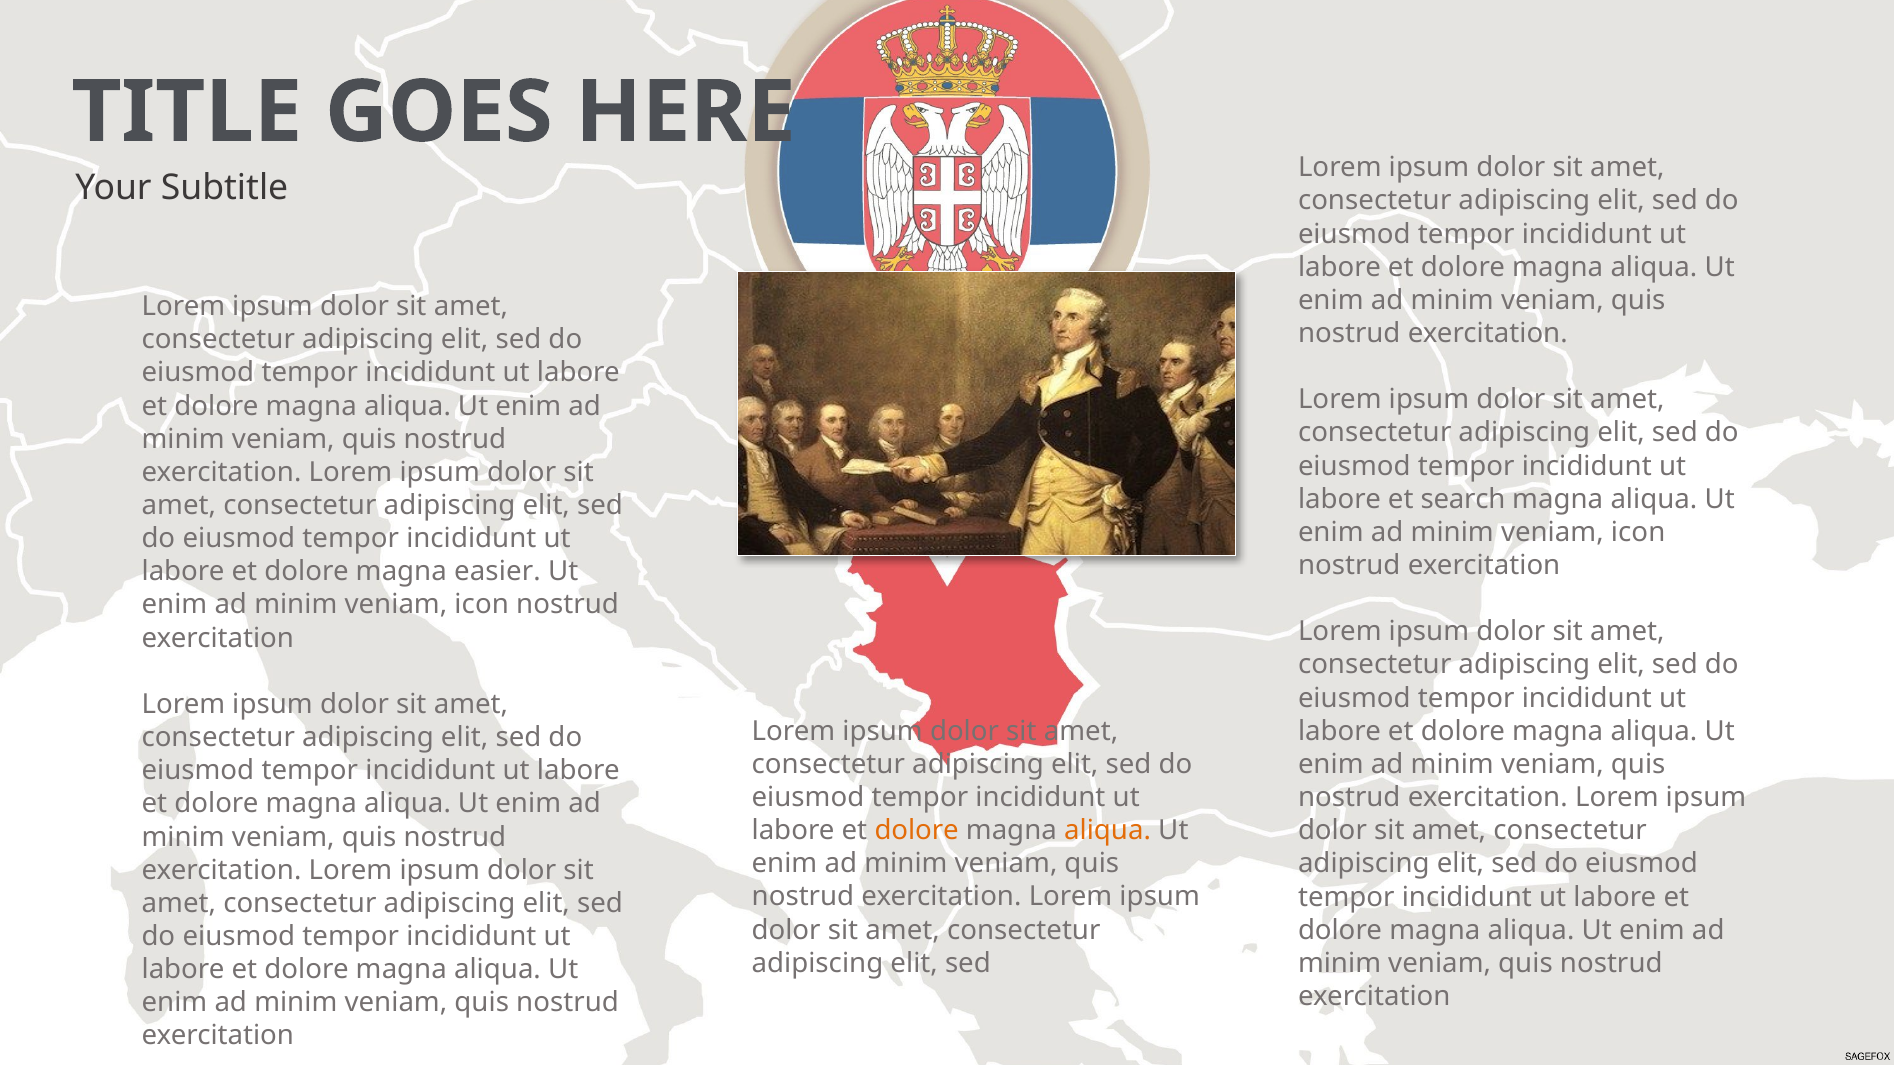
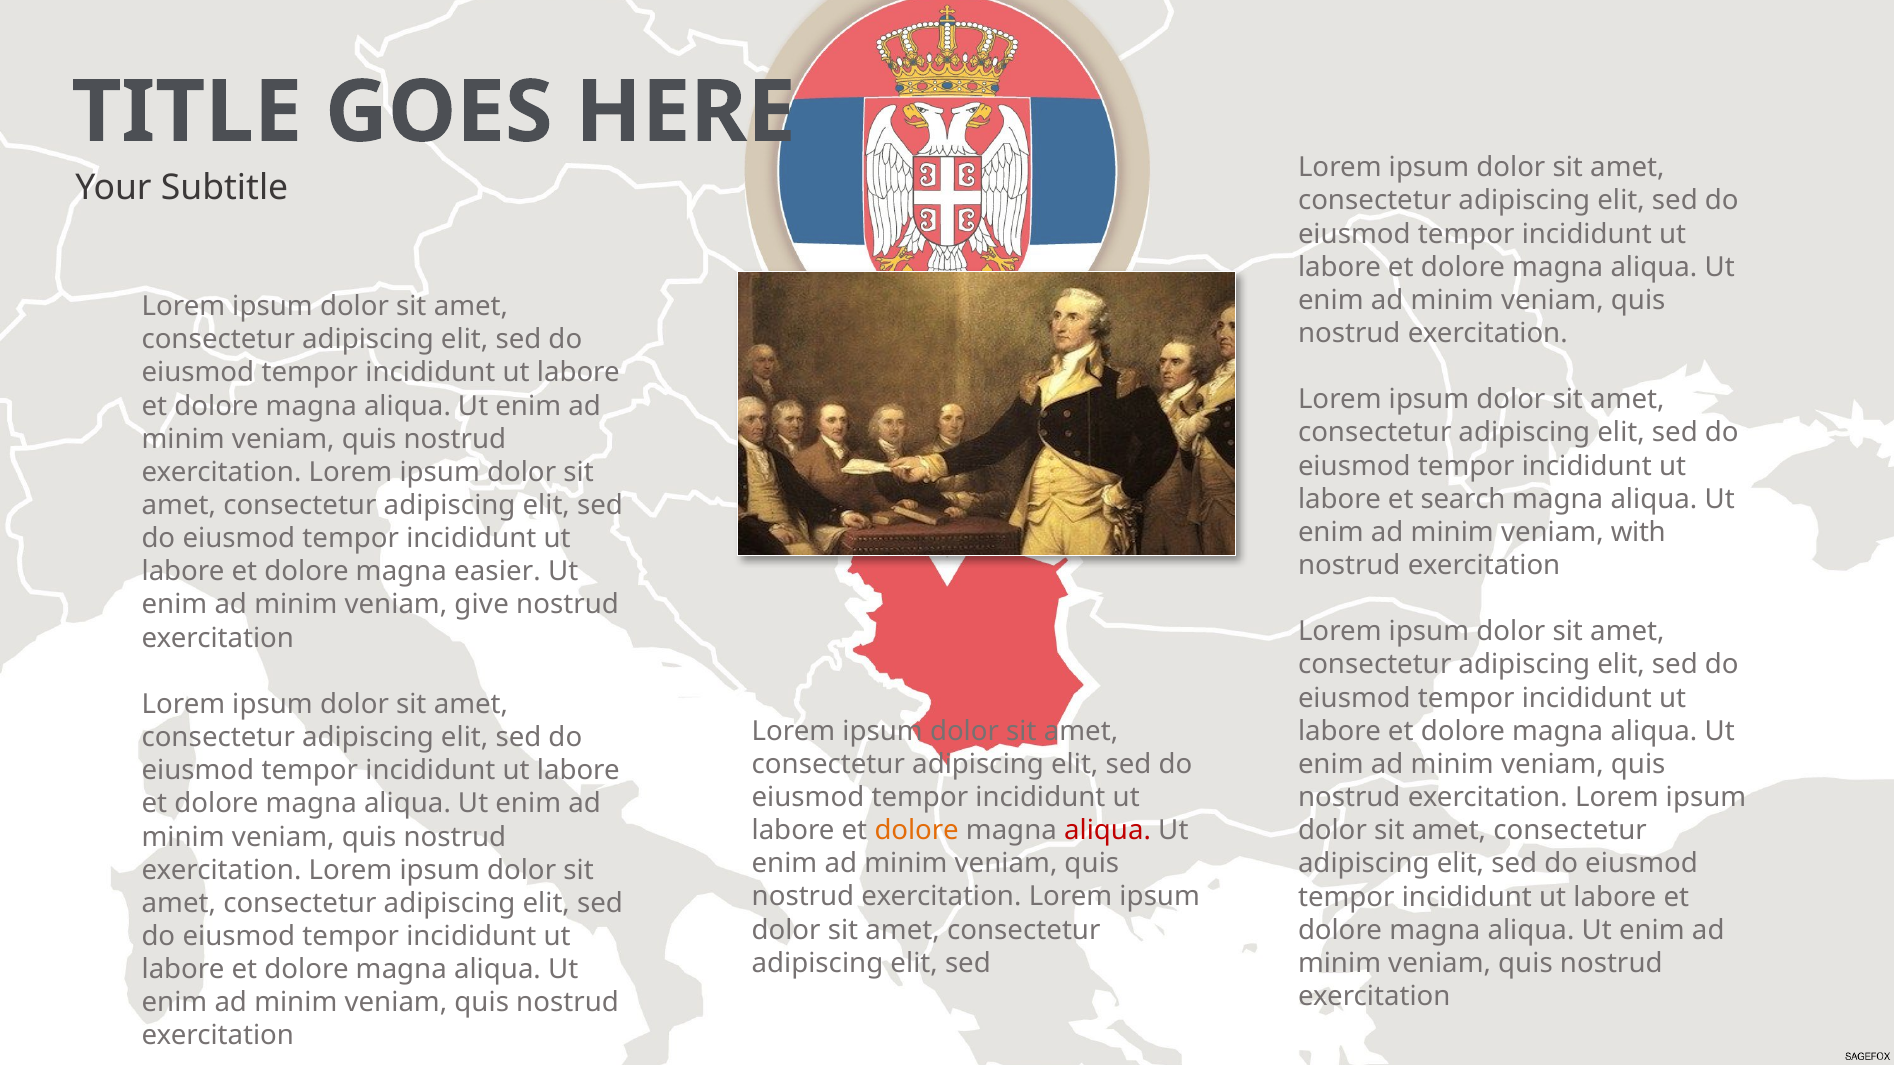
icon: icon -> with (1638, 532)
icon: icon -> give (482, 605)
aliqua colour: orange -> red (1108, 831)
